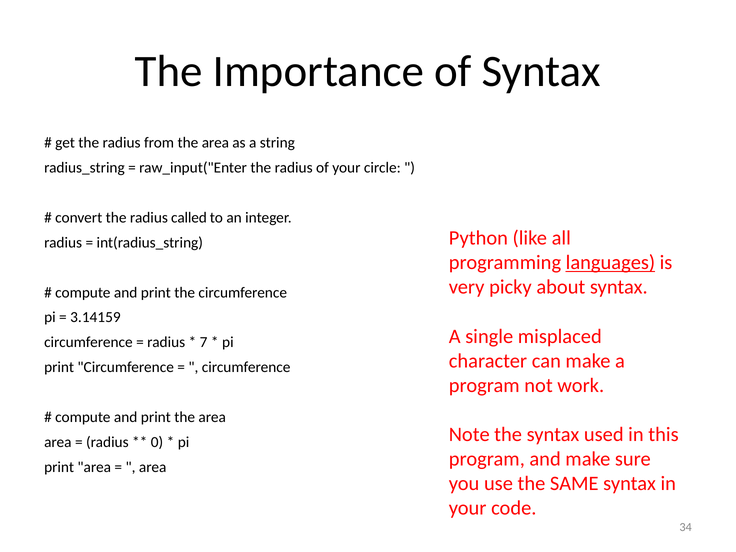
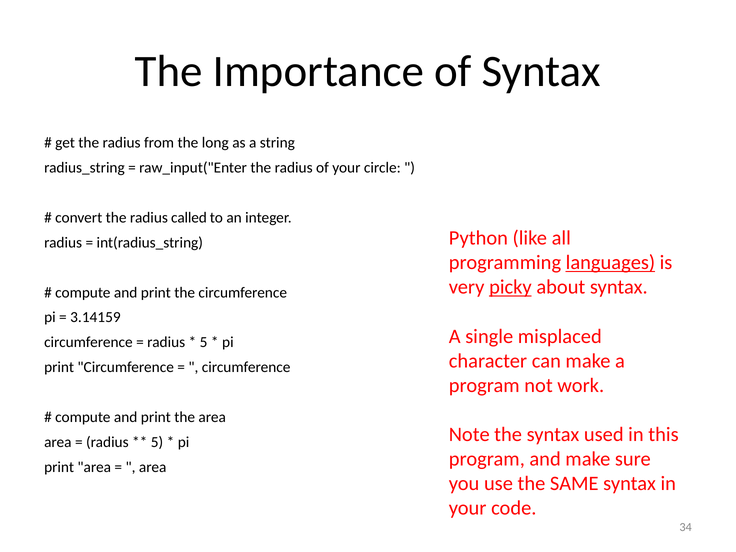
from the area: area -> long (215, 143)
picky underline: none -> present (510, 287)
7: 7 -> 5 (204, 342)
0: 0 -> 5 (157, 442)
